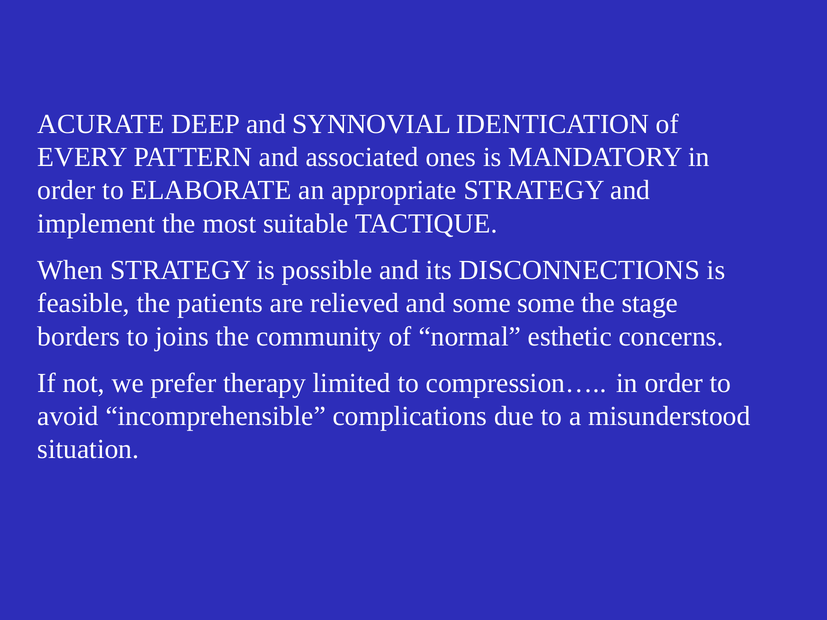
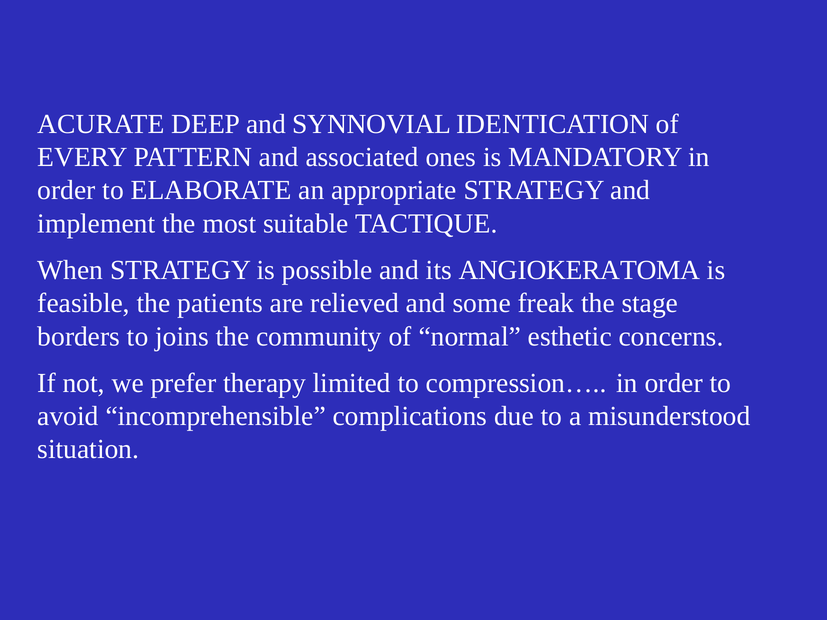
DISCONNECTIONS: DISCONNECTIONS -> ANGIOKERATOMA (580, 270)
some some: some -> freak (546, 303)
